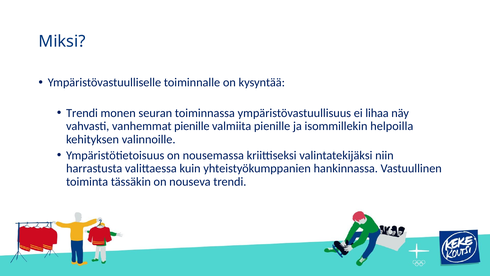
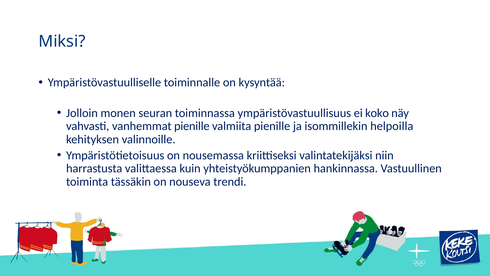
Trendi: Trendi -> Jolloin (82, 113)
lihaa: lihaa -> koko (377, 113)
